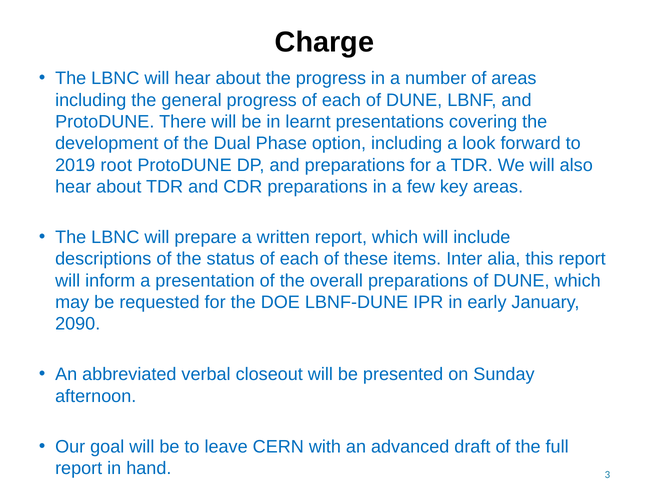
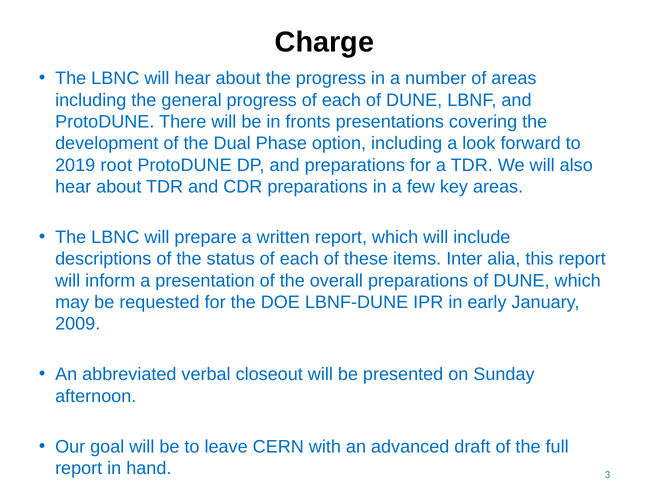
learnt: learnt -> fronts (308, 122)
2090: 2090 -> 2009 (78, 324)
